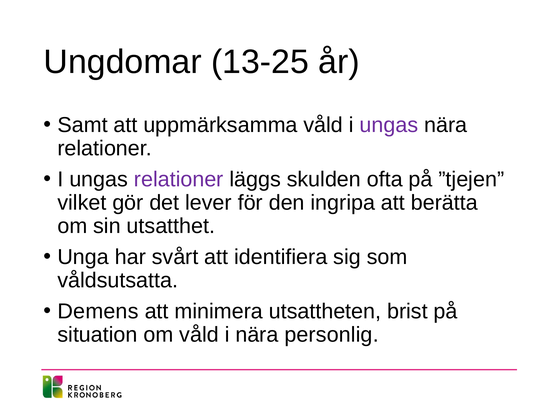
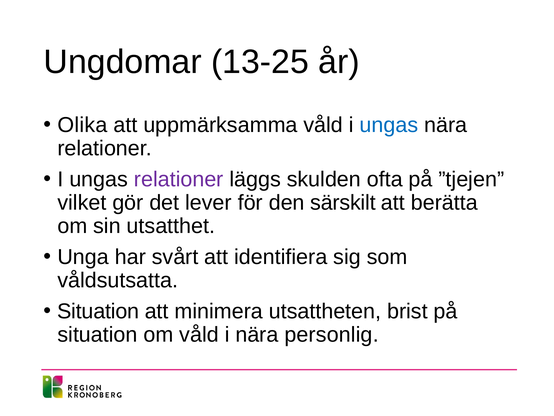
Samt: Samt -> Olika (82, 125)
ungas colour: purple -> blue (389, 125)
ingripa: ingripa -> särskilt (343, 202)
Demens: Demens -> Situation (98, 311)
